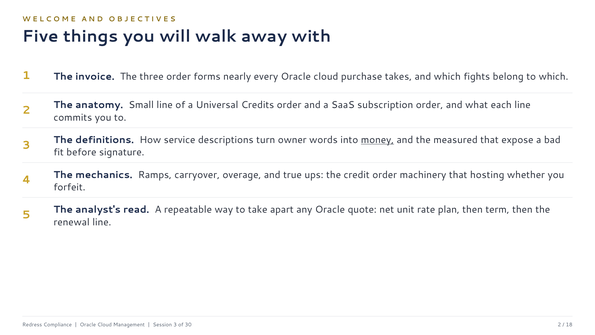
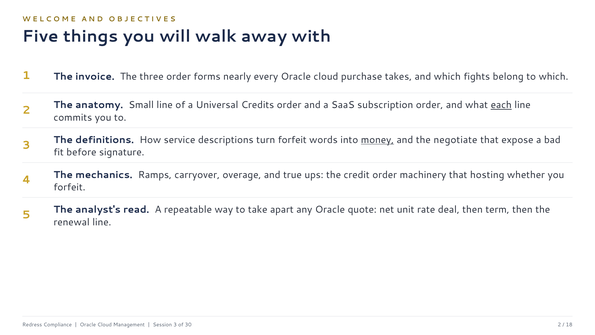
each underline: none -> present (501, 105)
turn owner: owner -> forfeit (292, 140)
measured: measured -> negotiate (455, 140)
plan: plan -> deal (449, 209)
